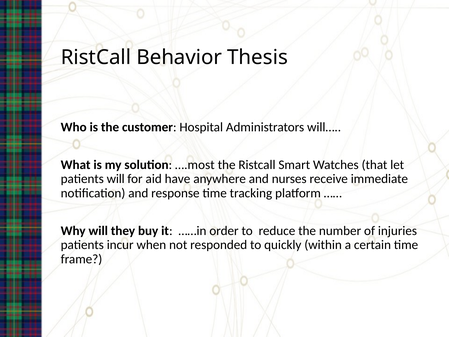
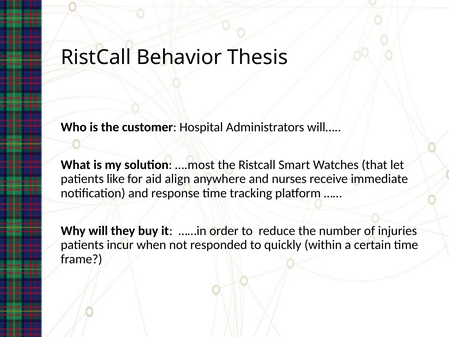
patients will: will -> like (116, 179)
have: have -> align (177, 179)
